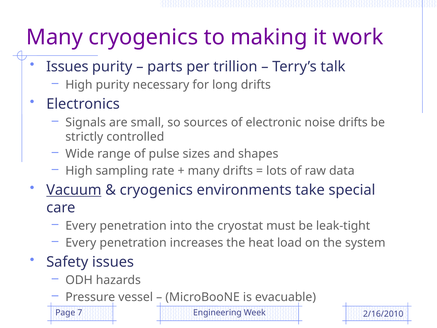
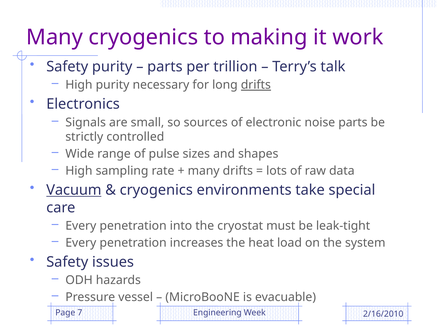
Issues: Issues -> Safety (67, 67)
drifts underline: none -> present (256, 85)
noise drifts: drifts -> parts (353, 122)
